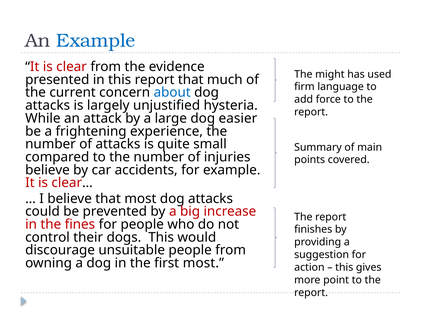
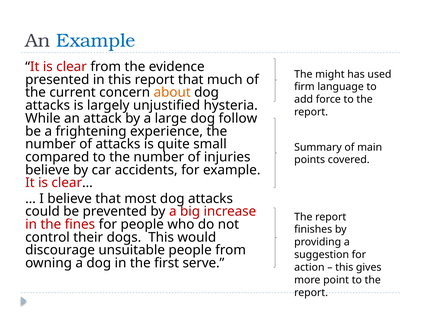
about colour: blue -> orange (172, 92)
easier: easier -> follow (238, 118)
first most: most -> serve (203, 263)
